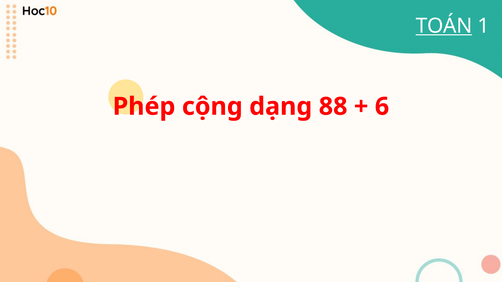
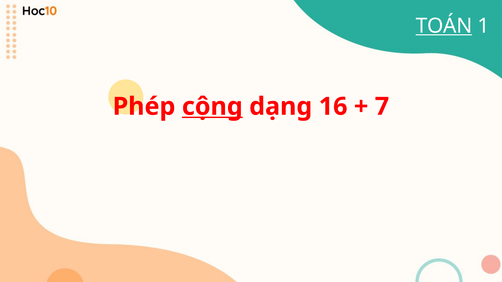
cộng underline: none -> present (212, 107)
88: 88 -> 16 (333, 107)
6: 6 -> 7 (382, 107)
